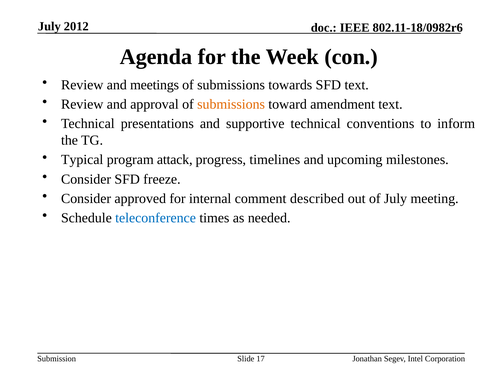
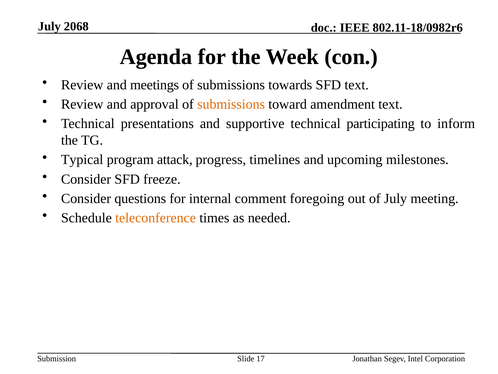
2012: 2012 -> 2068 (76, 26)
conventions: conventions -> participating (381, 124)
approved: approved -> questions (140, 198)
described: described -> foregoing (317, 198)
teleconference colour: blue -> orange (156, 218)
